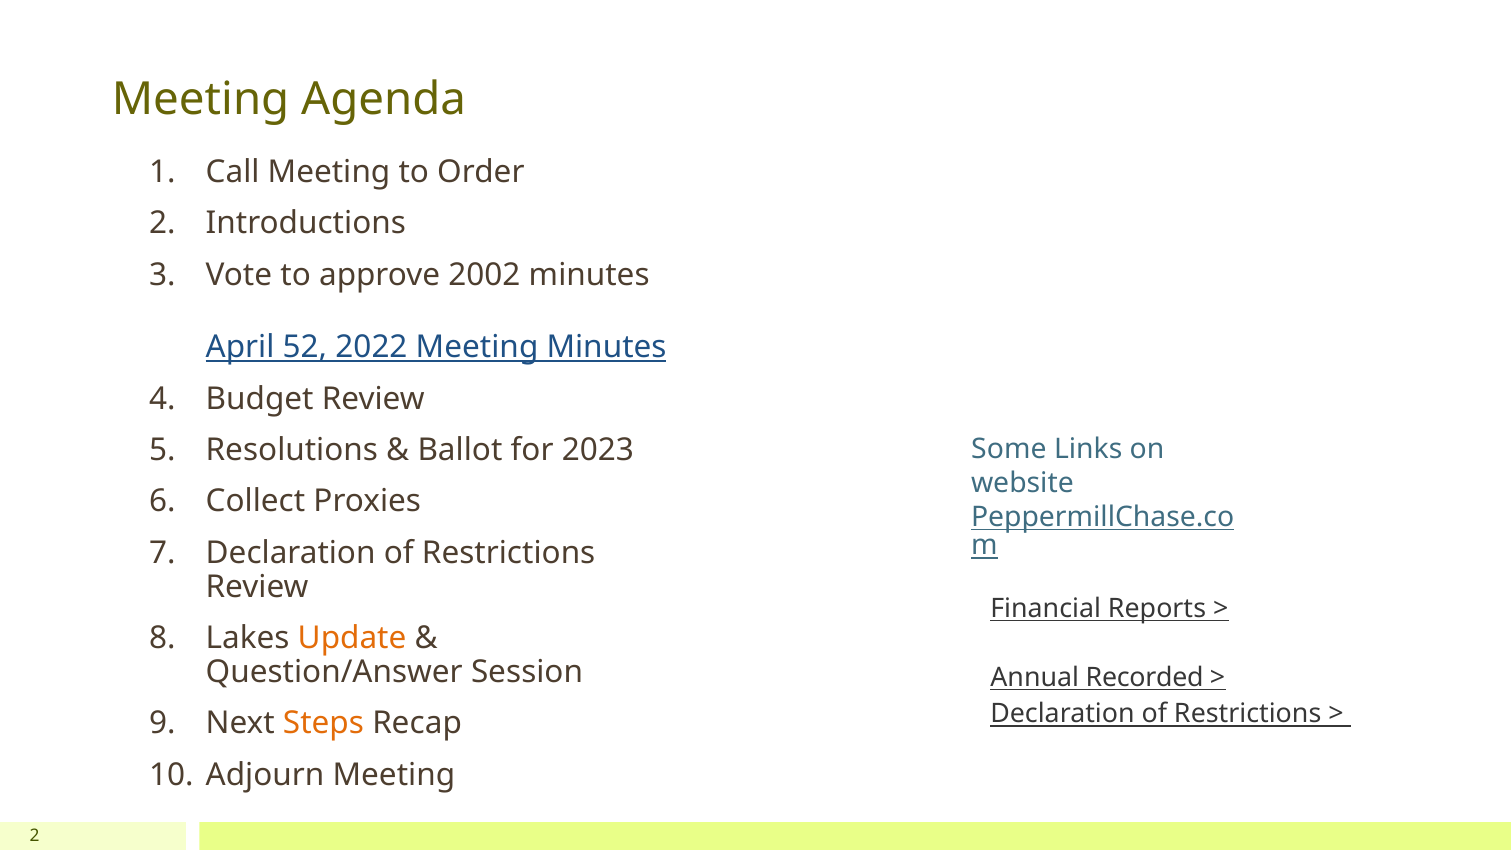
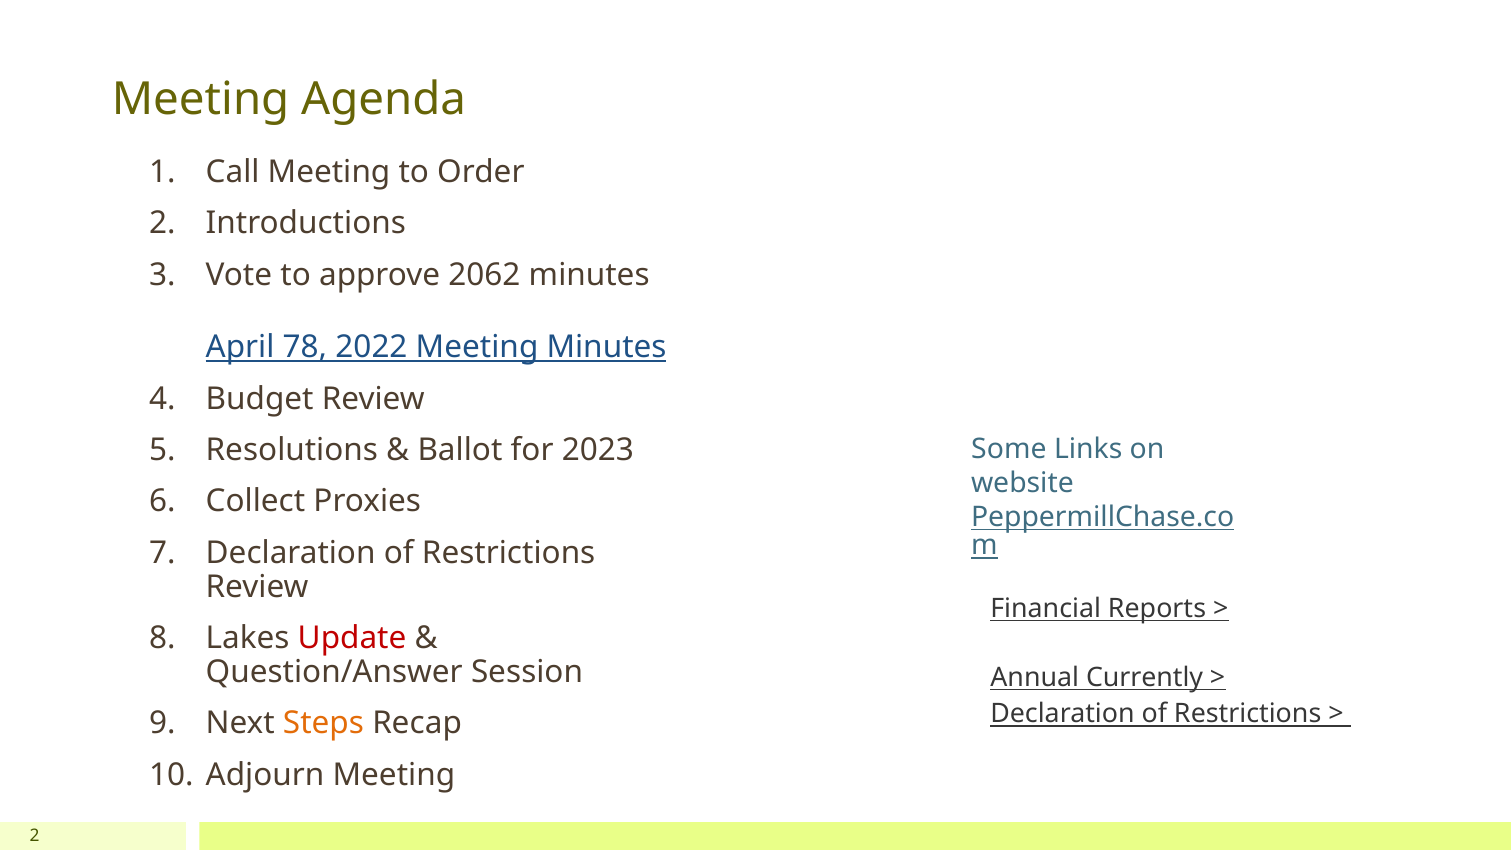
2002: 2002 -> 2062 (484, 275)
52: 52 -> 78 (305, 347)
Update colour: orange -> red (352, 638)
Recorded: Recorded -> Currently (1145, 677)
